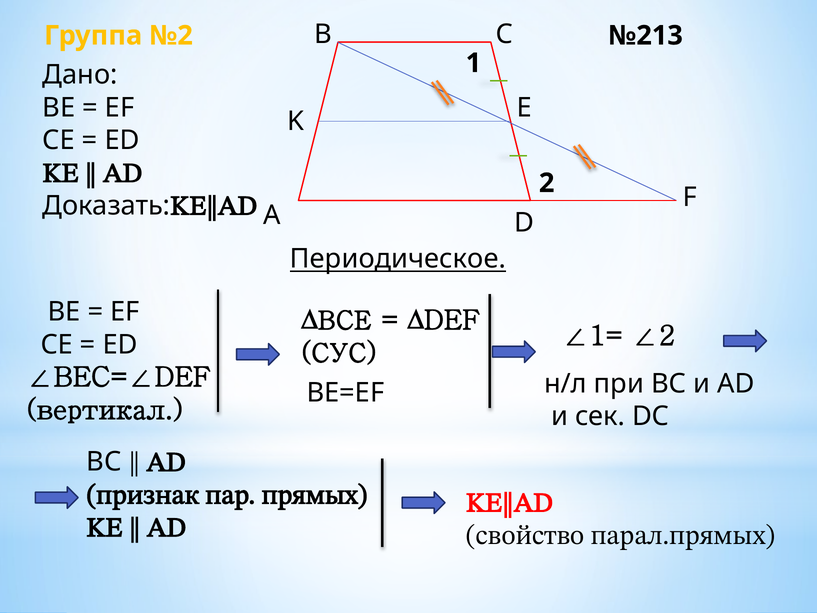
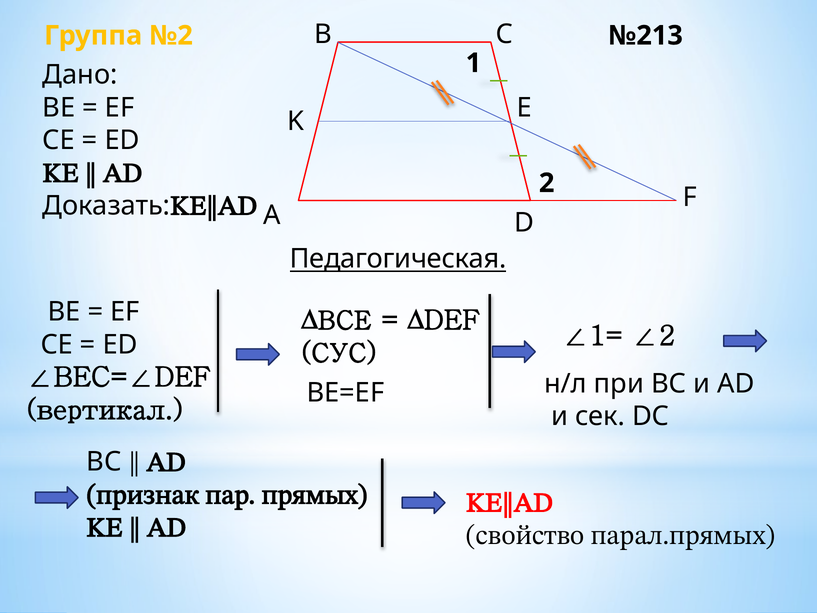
Периодическое: Периодическое -> Педагогическая (398, 259)
